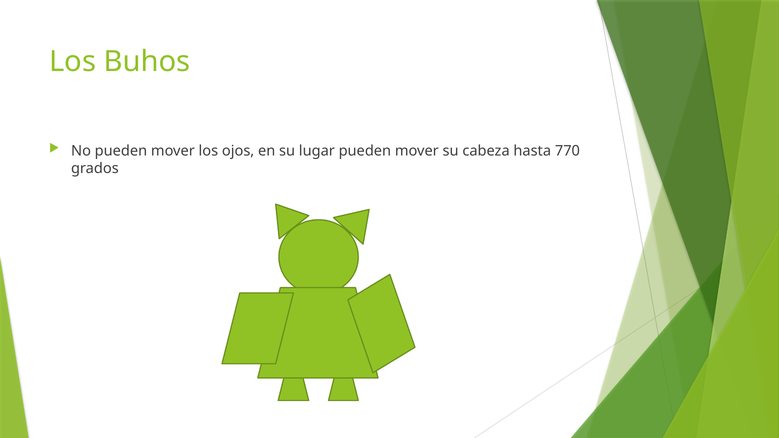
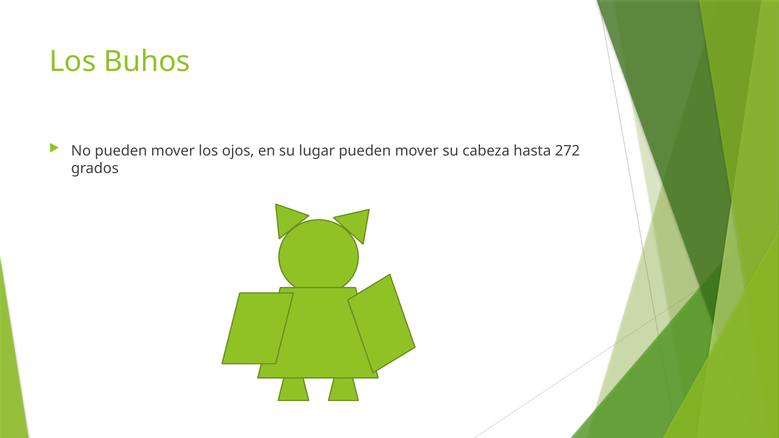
770: 770 -> 272 (567, 151)
